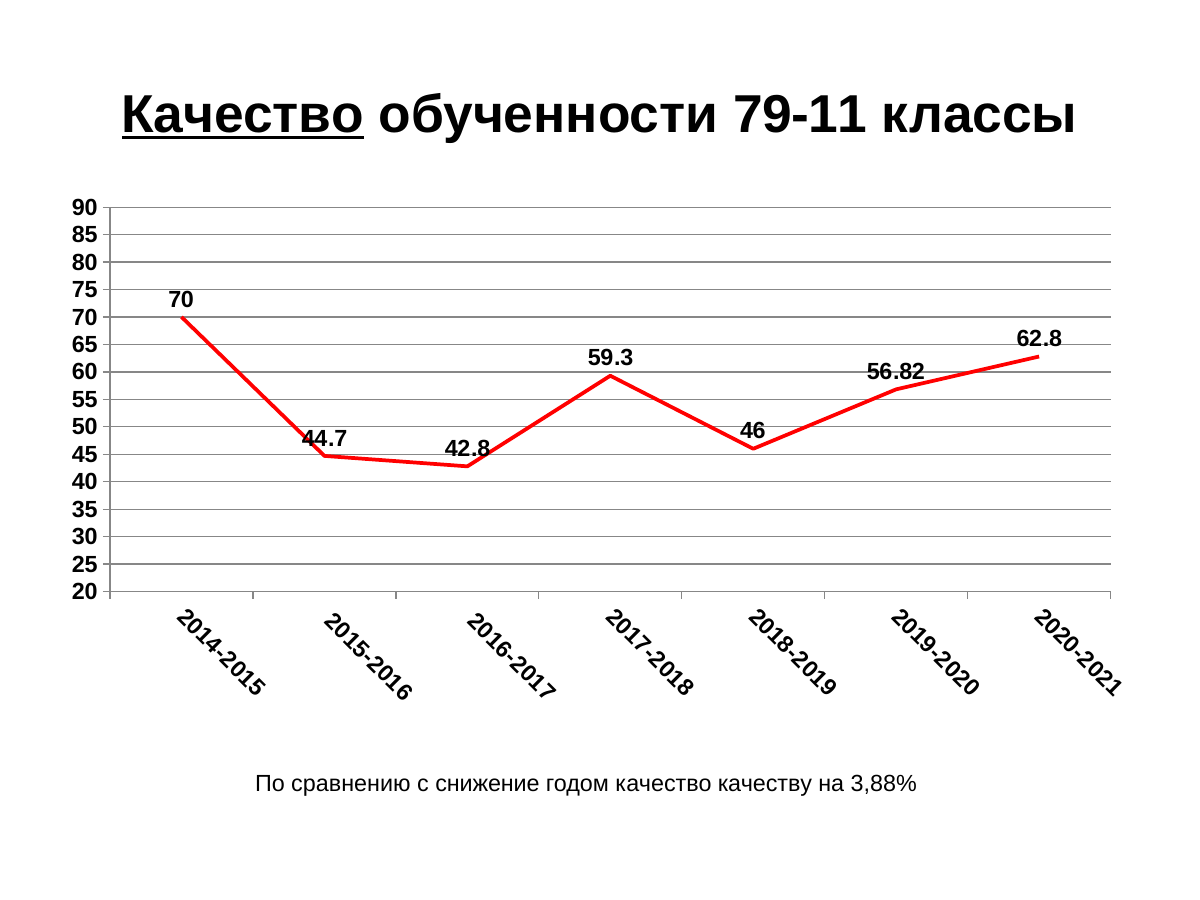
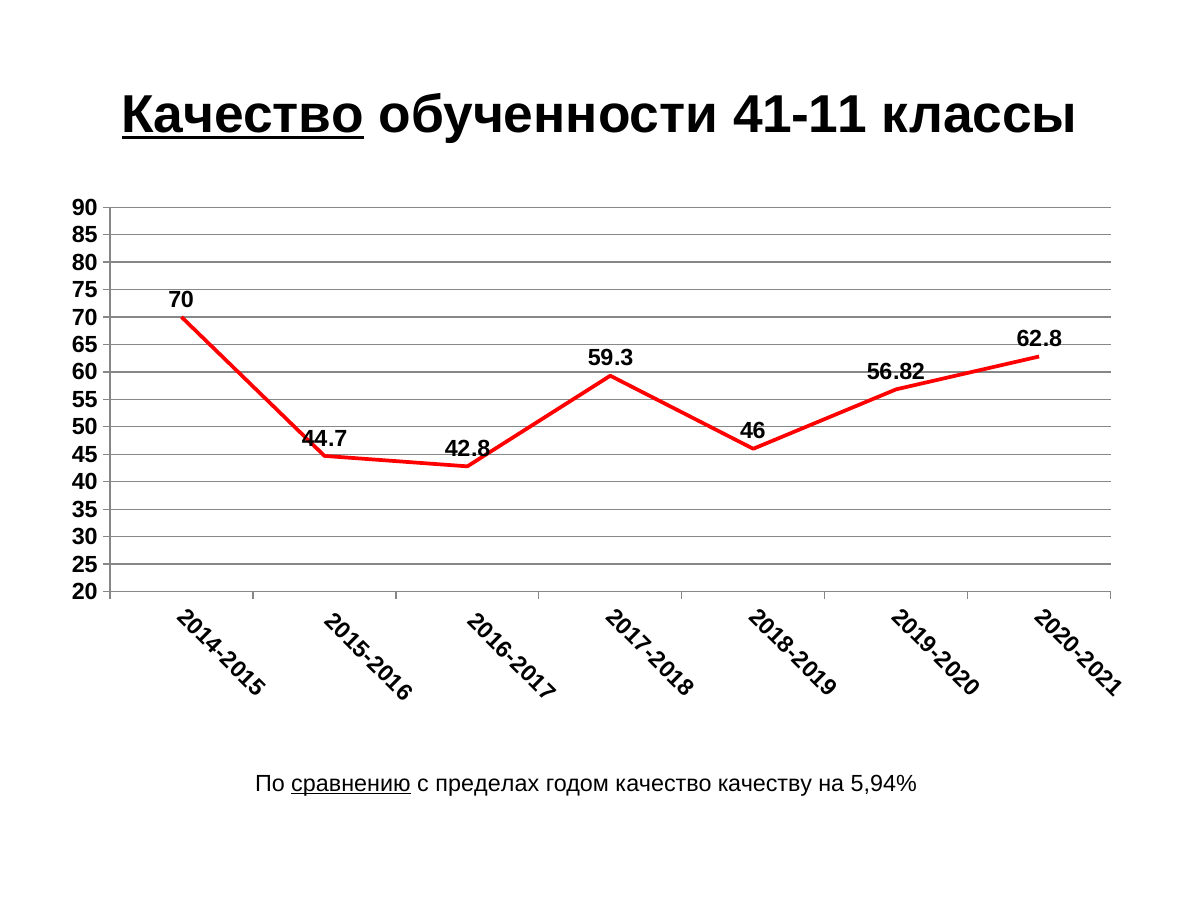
79-11: 79-11 -> 41-11 (800, 115)
сравнению underline: none -> present (351, 783)
снижение: снижение -> пределах (487, 783)
3,88%: 3,88% -> 5,94% (884, 783)
